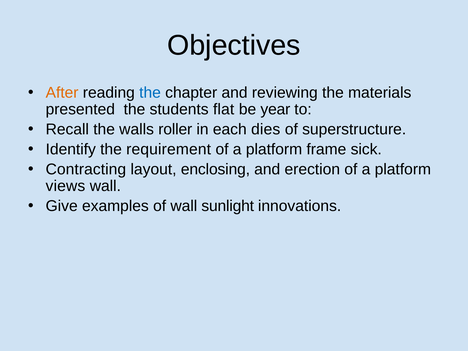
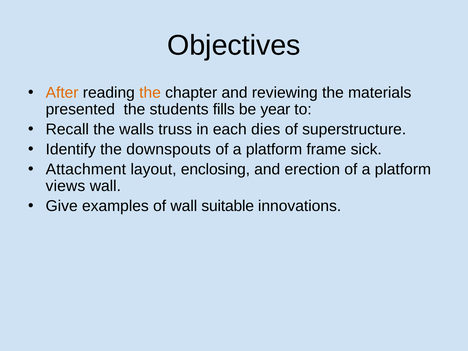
the colour: blue -> orange (150, 93)
flat: flat -> fills (224, 109)
roller: roller -> truss (175, 129)
requirement: requirement -> downspouts (169, 149)
Contracting: Contracting -> Attachment (86, 169)
sunlight: sunlight -> suitable (228, 206)
